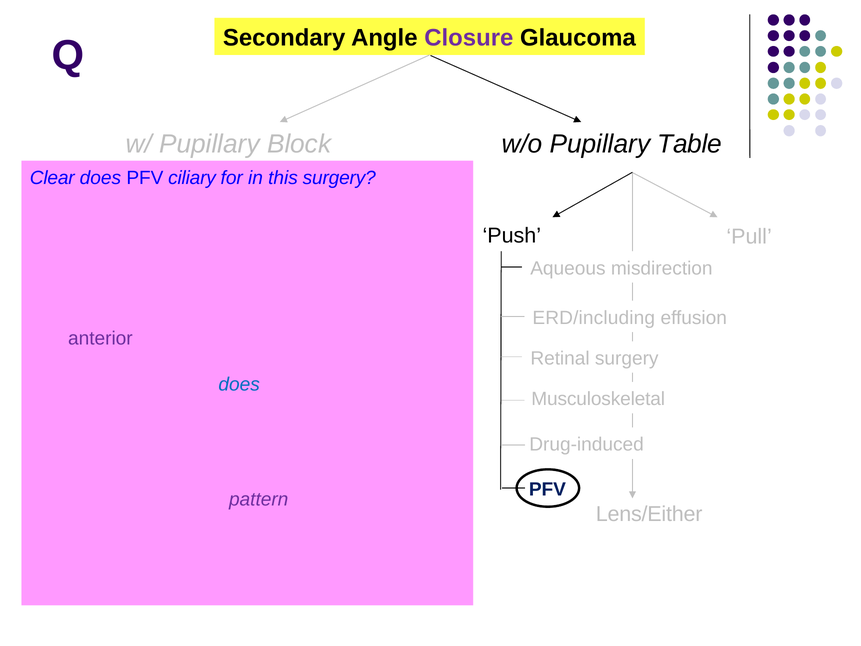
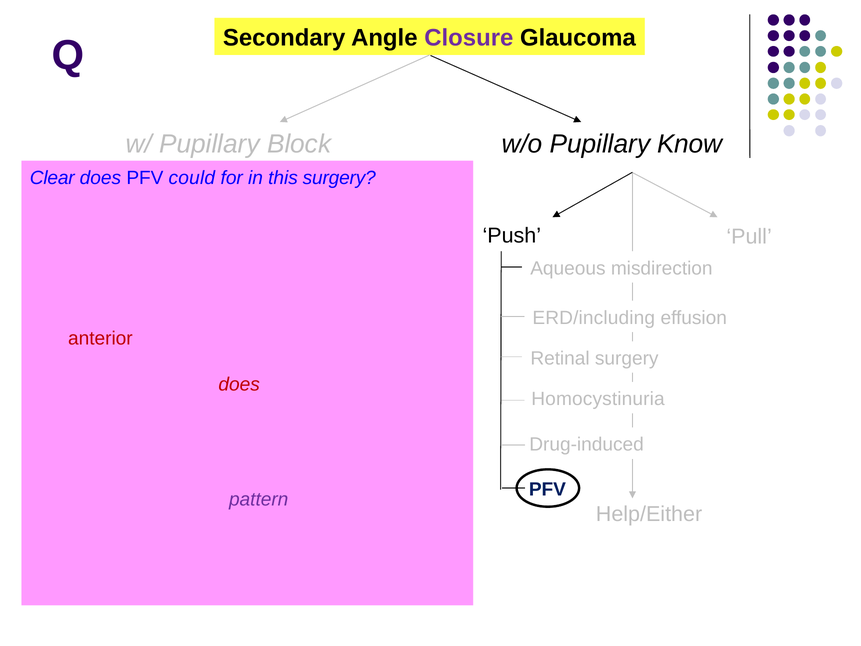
Table: Table -> Know (690, 144)
ciliary: ciliary -> could (192, 178)
anterior colour: purple -> red (100, 338)
does colour: blue -> red (239, 384)
Musculoskeletal: Musculoskeletal -> Homocystinuria (598, 399)
Lens/Either: Lens/Either -> Help/Either (649, 514)
